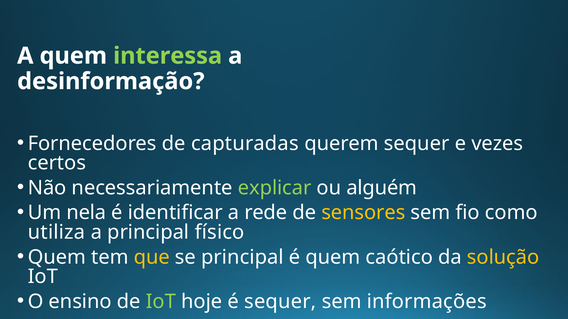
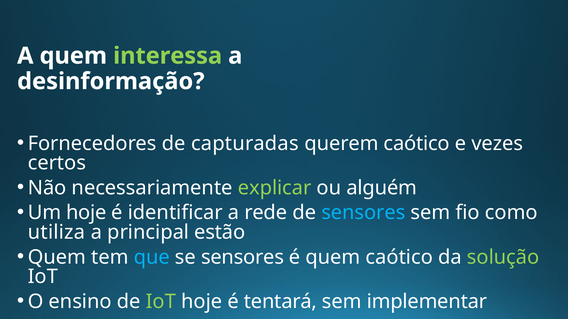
querem sequer: sequer -> caótico (417, 144)
Um nela: nela -> hoje (86, 213)
sensores colour: yellow -> light blue (363, 213)
físico: físico -> estão (220, 233)
que colour: yellow -> light blue (152, 257)
se principal: principal -> sensores (243, 257)
solução colour: yellow -> light green (503, 257)
é sequer: sequer -> tentará (280, 302)
informações: informações -> implementar (427, 302)
